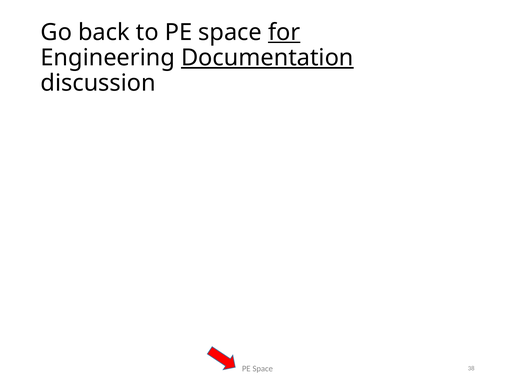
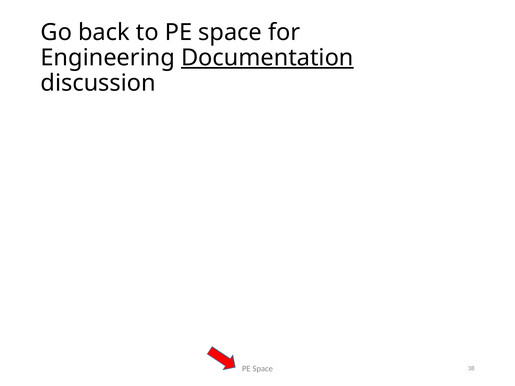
for underline: present -> none (284, 32)
